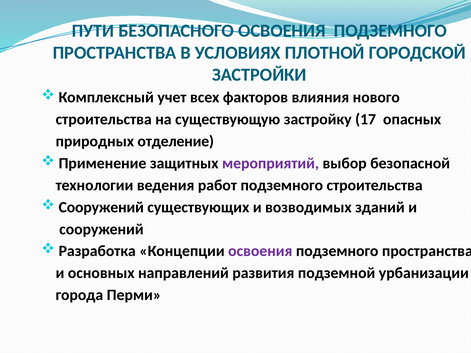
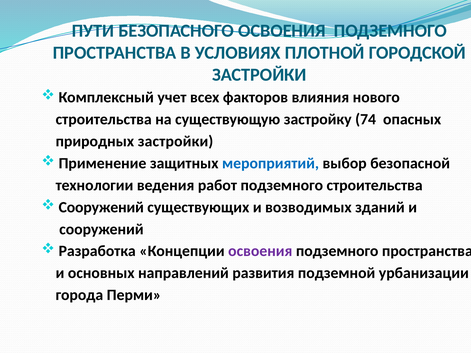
17: 17 -> 74 (366, 119)
природных отделение: отделение -> застройки (176, 141)
мероприятий colour: purple -> blue (271, 163)
